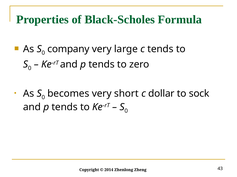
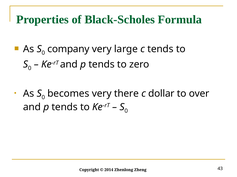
short: short -> there (126, 94)
sock: sock -> over (199, 94)
